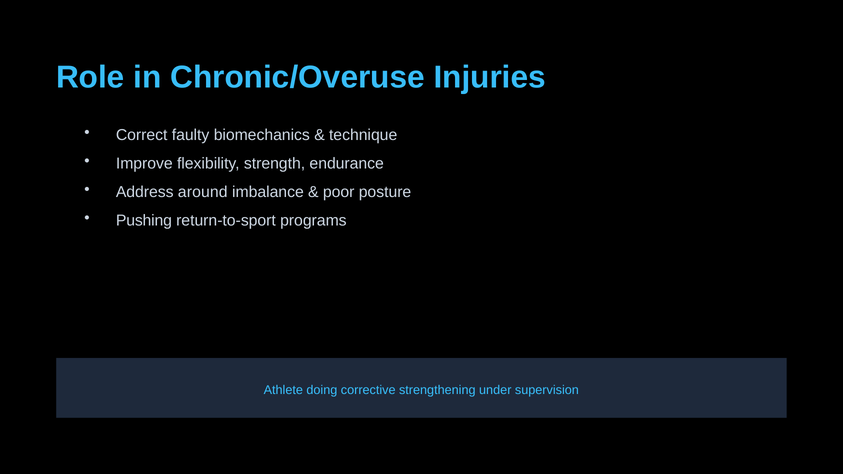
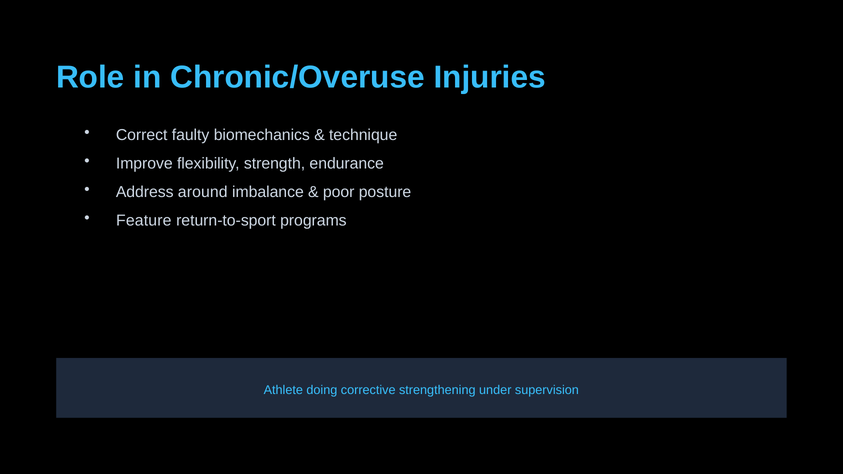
Pushing: Pushing -> Feature (144, 221)
